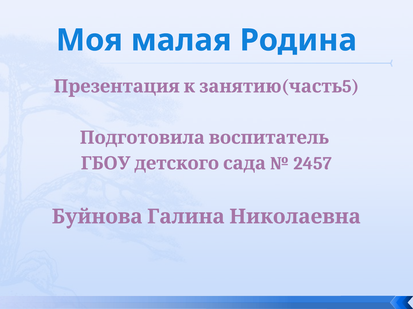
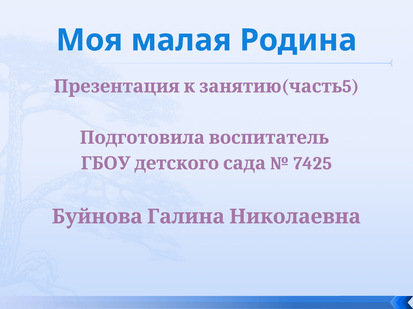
2457: 2457 -> 7425 (313, 164)
